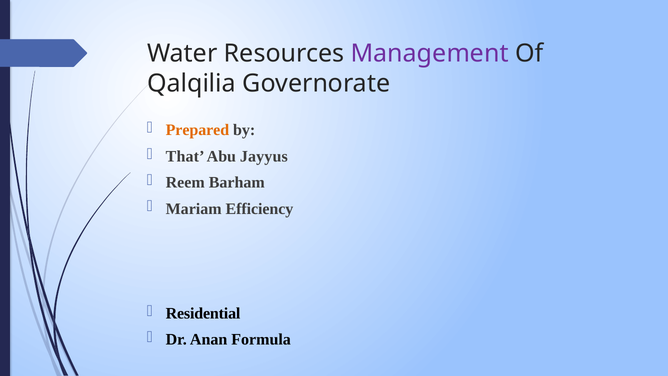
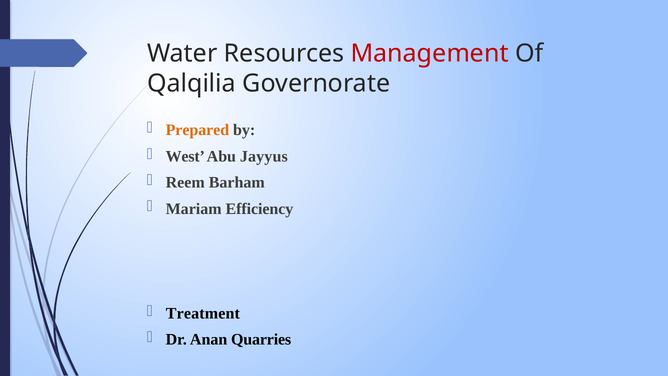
Management colour: purple -> red (430, 53)
That: That -> West (185, 156)
Residential: Residential -> Treatment (203, 313)
Formula: Formula -> Quarries (261, 339)
